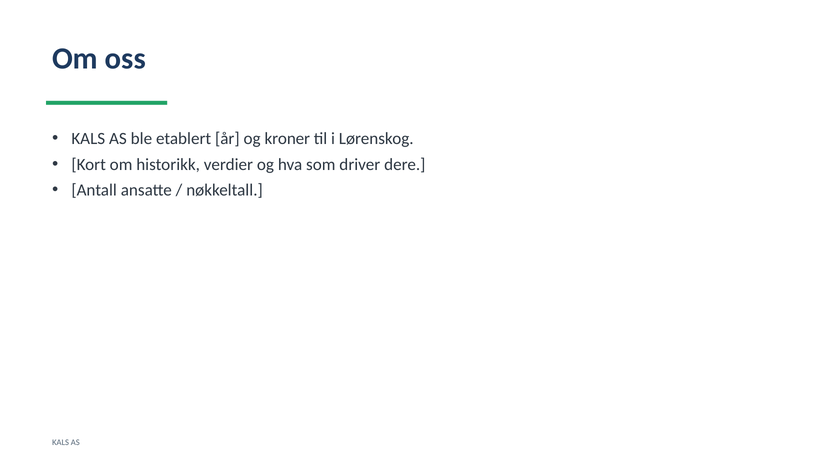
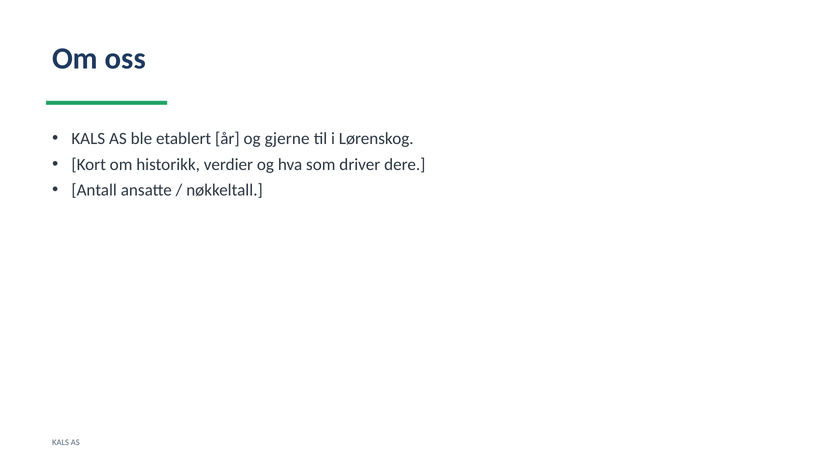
kroner: kroner -> gjerne (287, 139)
